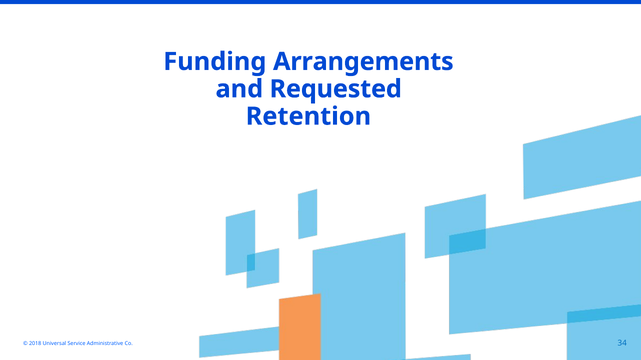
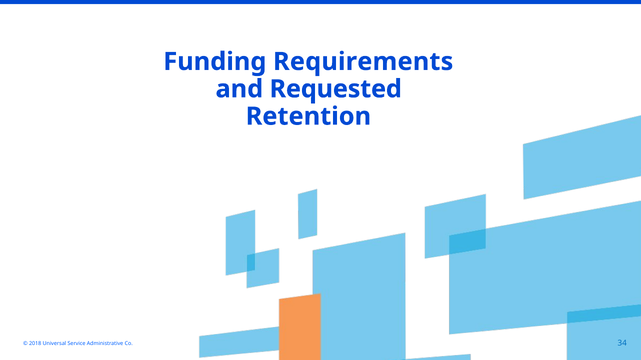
Arrangements: Arrangements -> Requirements (363, 62)
